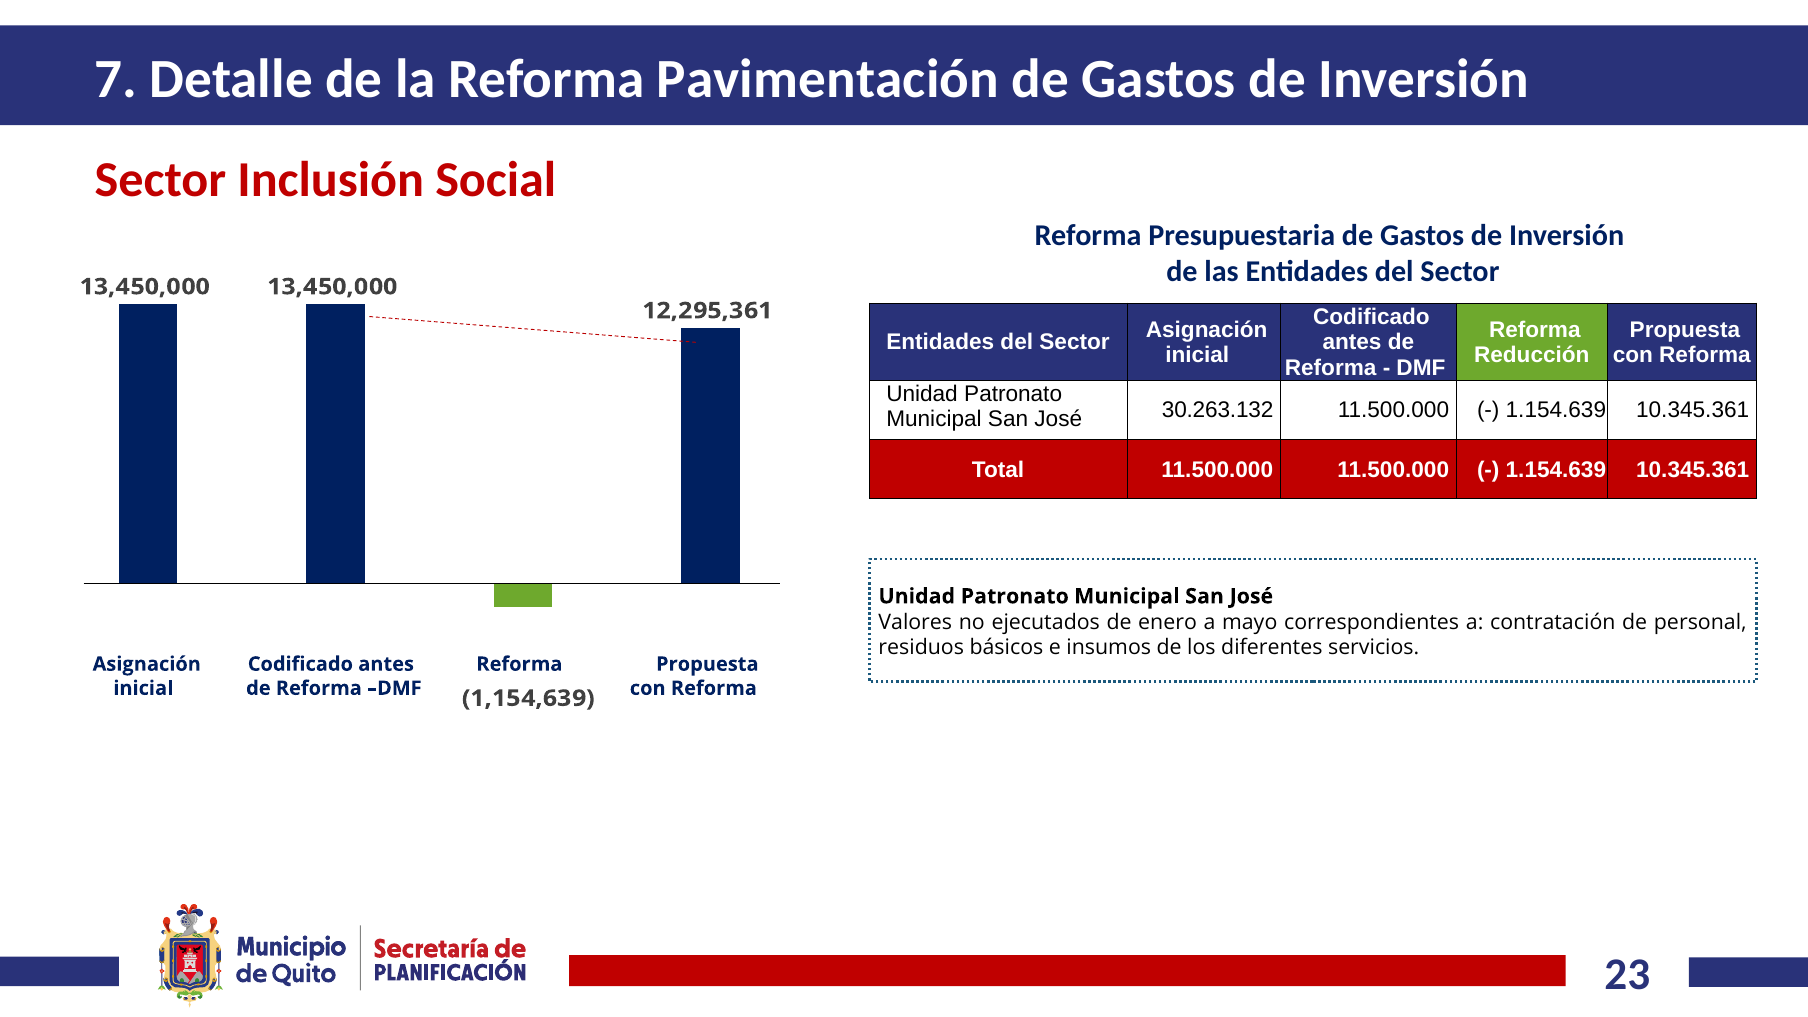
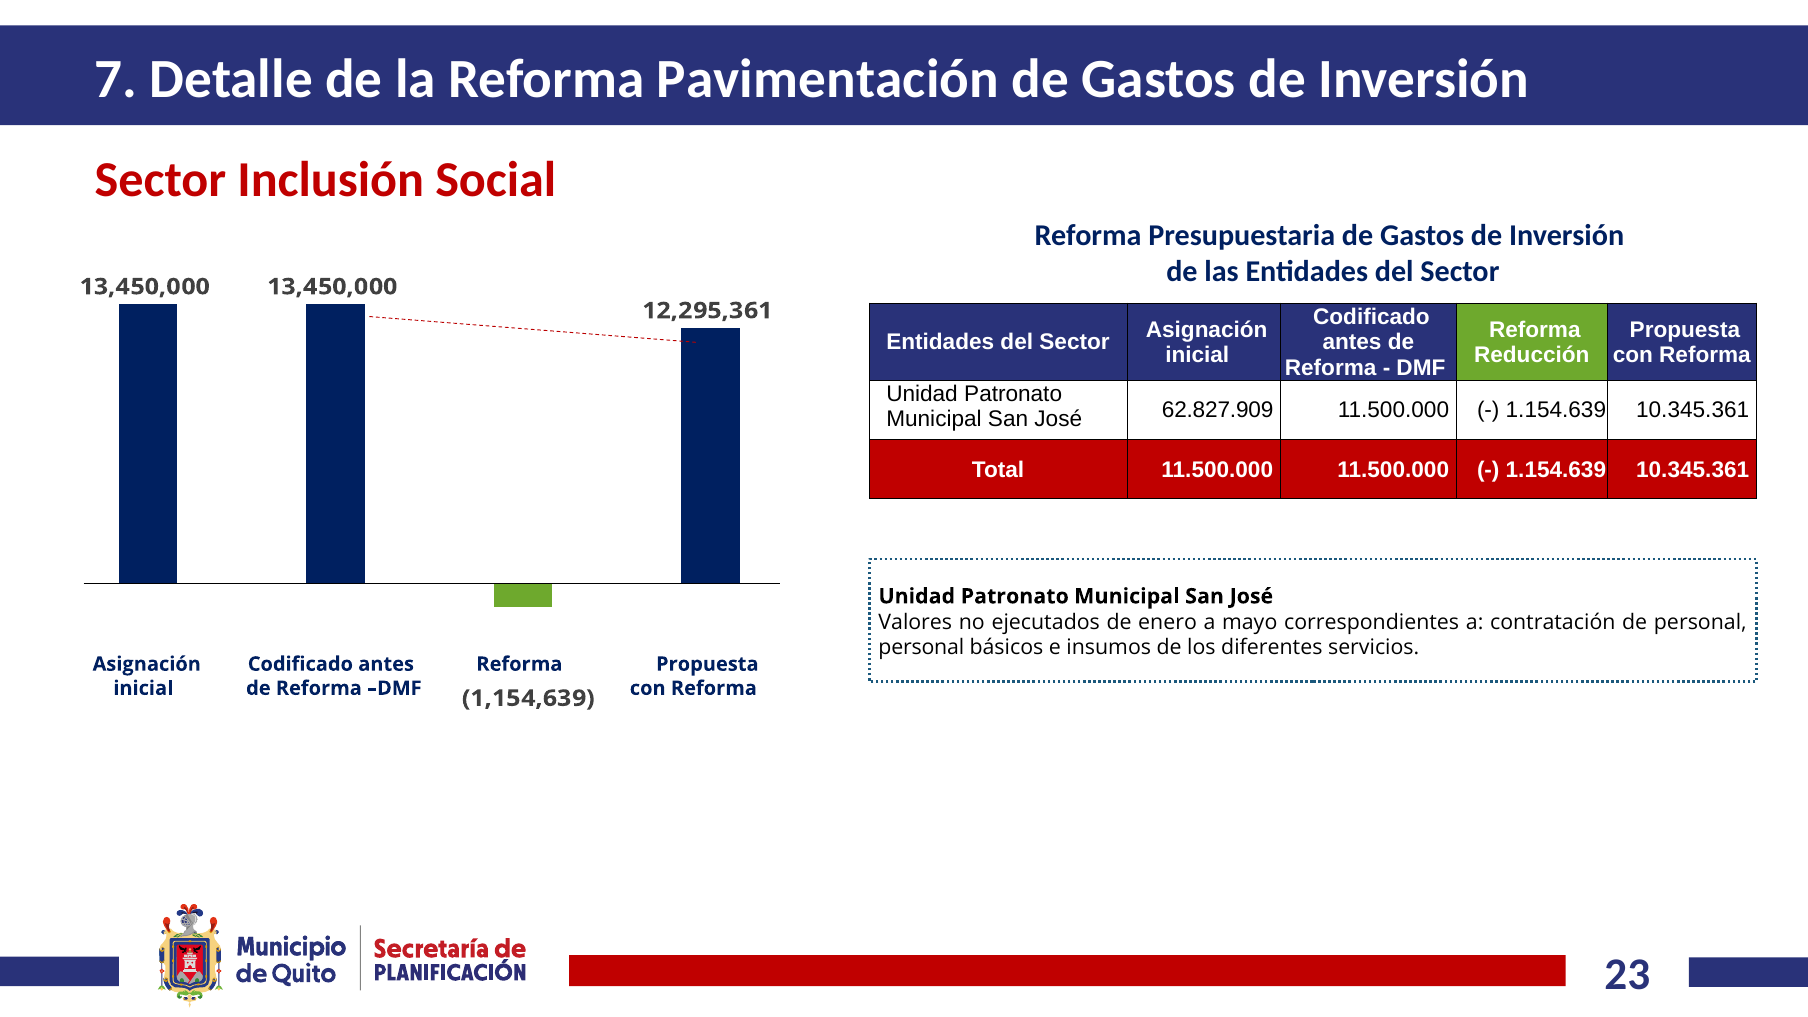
30.263.132: 30.263.132 -> 62.827.909 (1218, 410)
residuos: residuos -> personal (921, 648)
